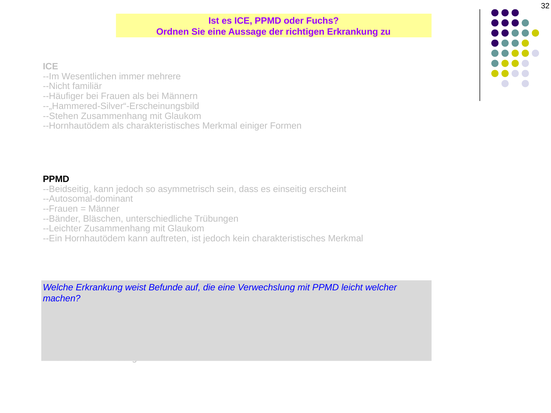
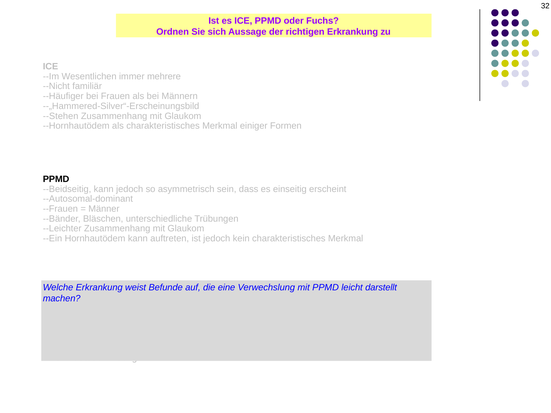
Sie eine: eine -> sich (217, 32)
welcher: welcher -> darstellt (381, 287)
